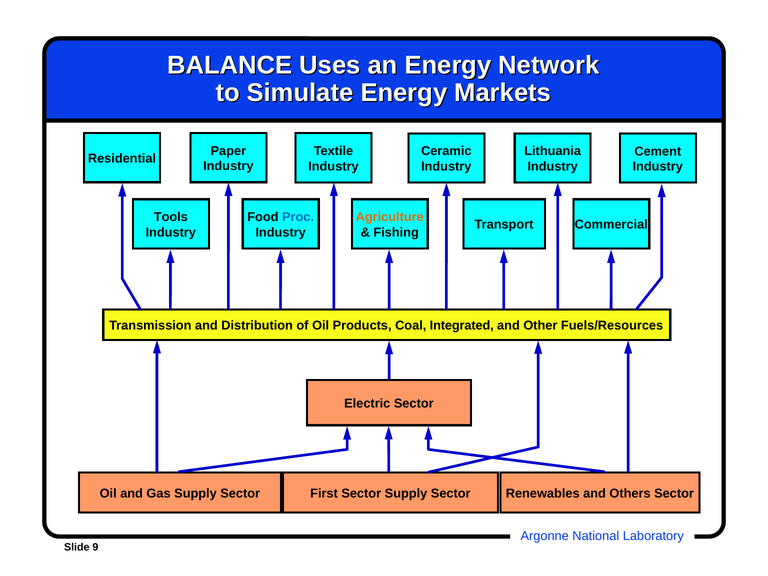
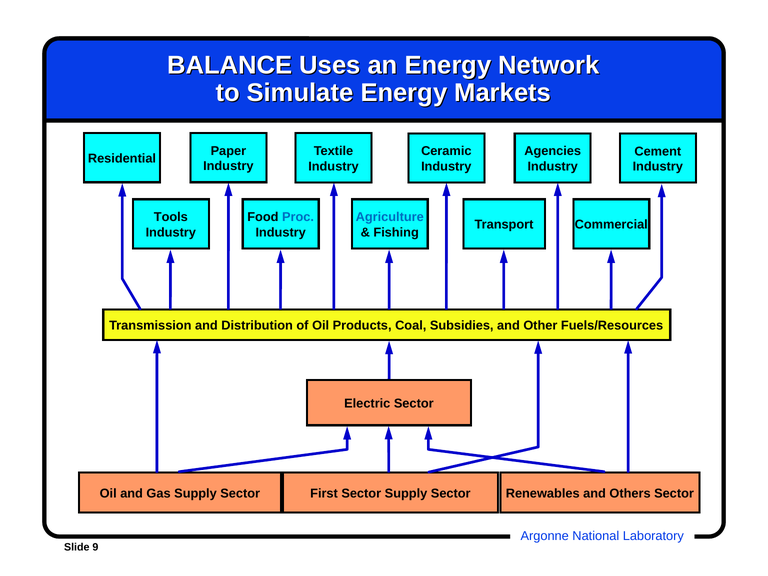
Lithuania: Lithuania -> Agencies (553, 151)
Agriculture colour: orange -> blue (390, 217)
Integrated: Integrated -> Subsidies (462, 326)
